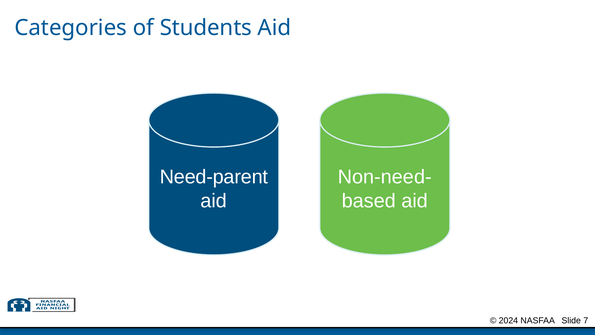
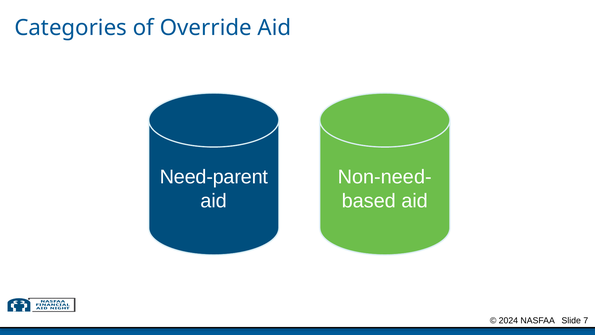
Students: Students -> Override (206, 28)
